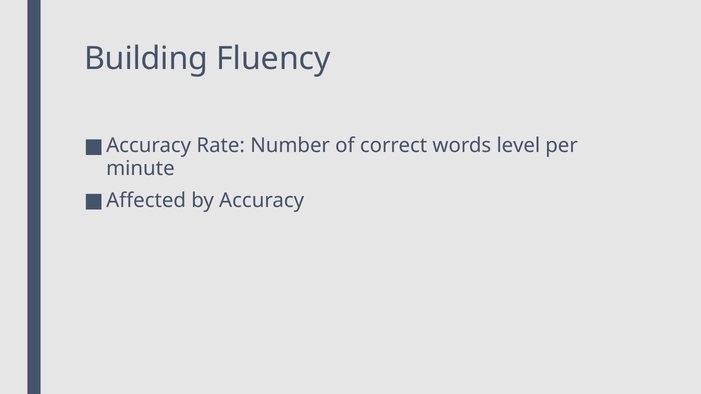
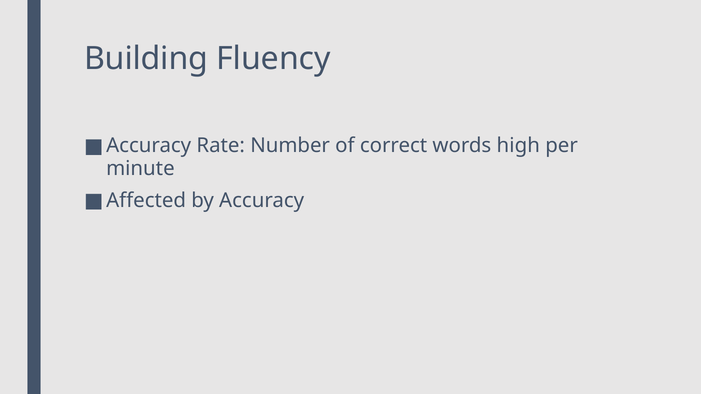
level: level -> high (518, 146)
